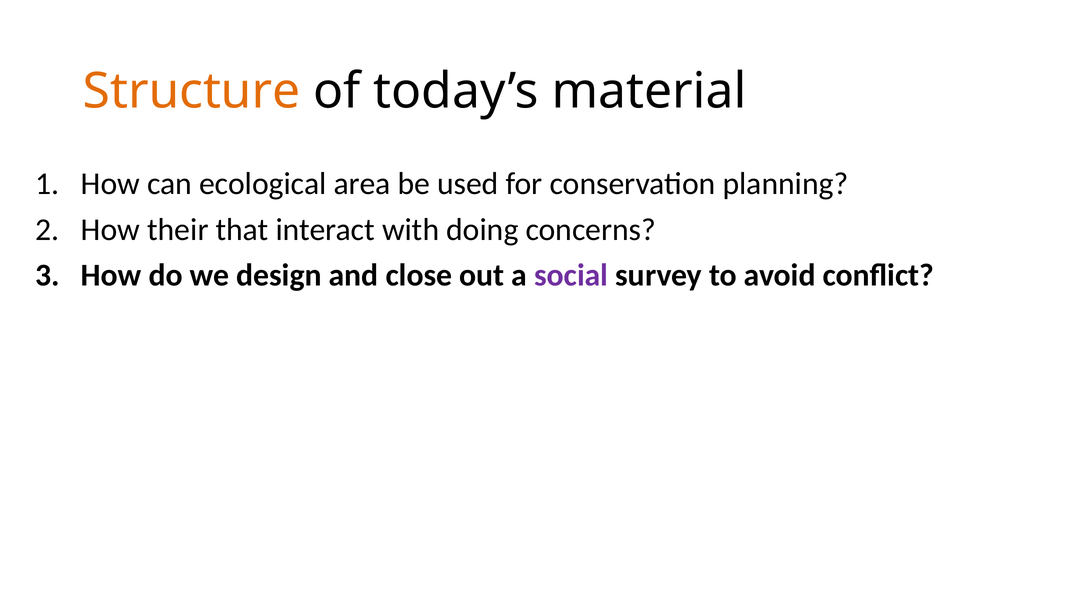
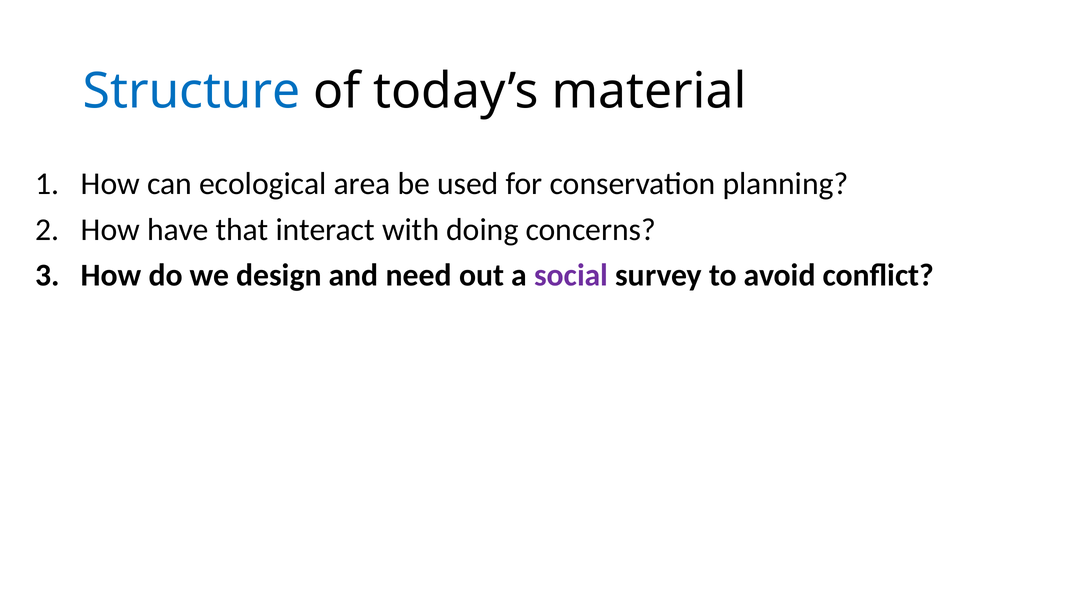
Structure colour: orange -> blue (192, 91)
their: their -> have (178, 230)
close: close -> need (419, 275)
